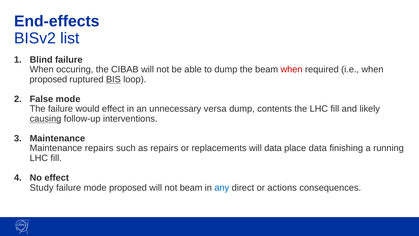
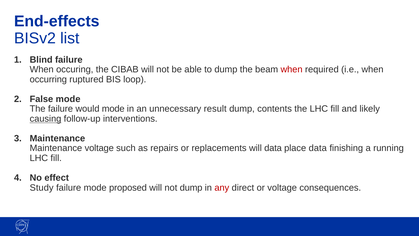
proposed: proposed -> occurring (48, 79)
BIS underline: present -> none (113, 79)
would effect: effect -> mode (113, 109)
versa: versa -> result (215, 109)
Maintenance repairs: repairs -> voltage (99, 148)
not beam: beam -> dump (191, 187)
any colour: blue -> red (222, 187)
or actions: actions -> voltage (282, 187)
